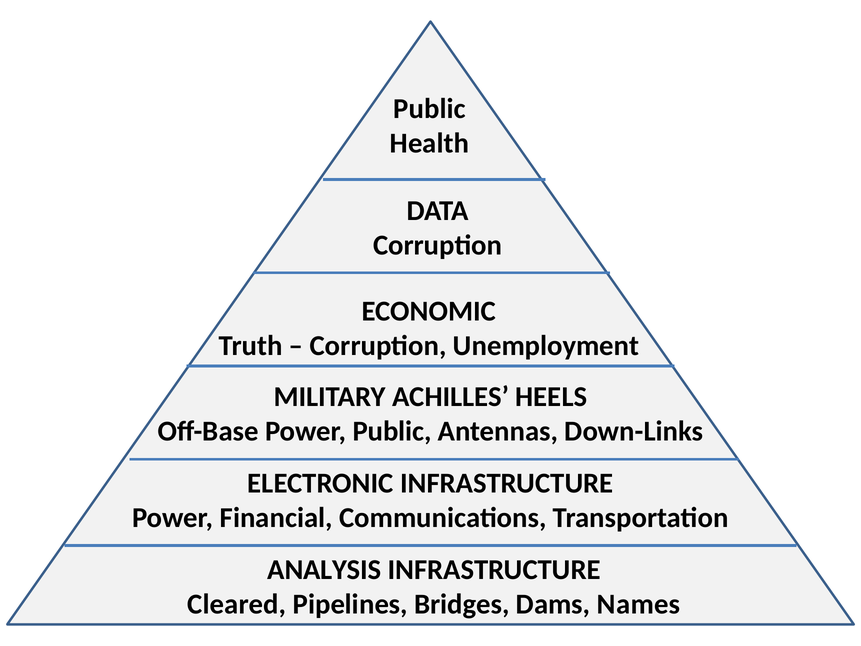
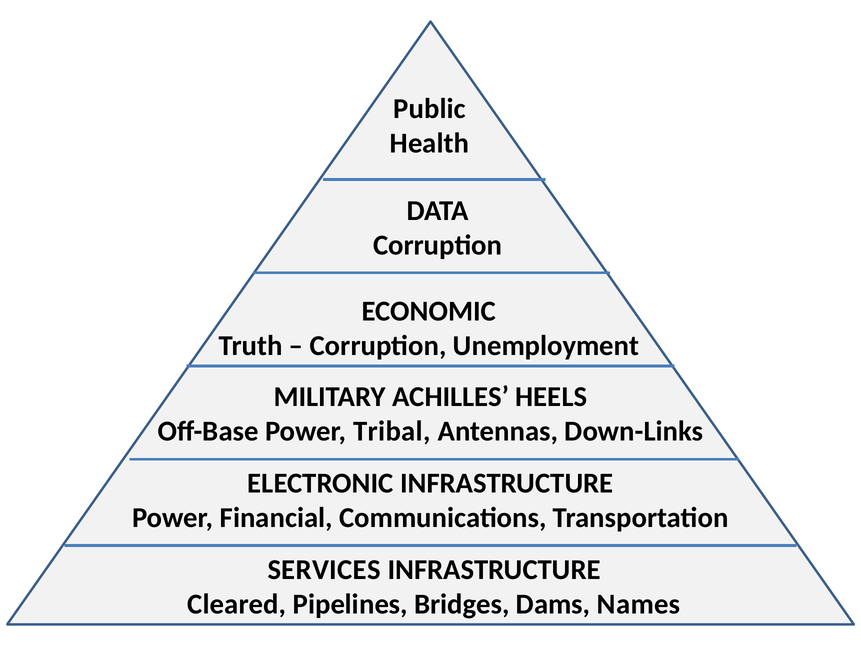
Power Public: Public -> Tribal (392, 431)
ANALYSIS: ANALYSIS -> SERVICES (324, 569)
